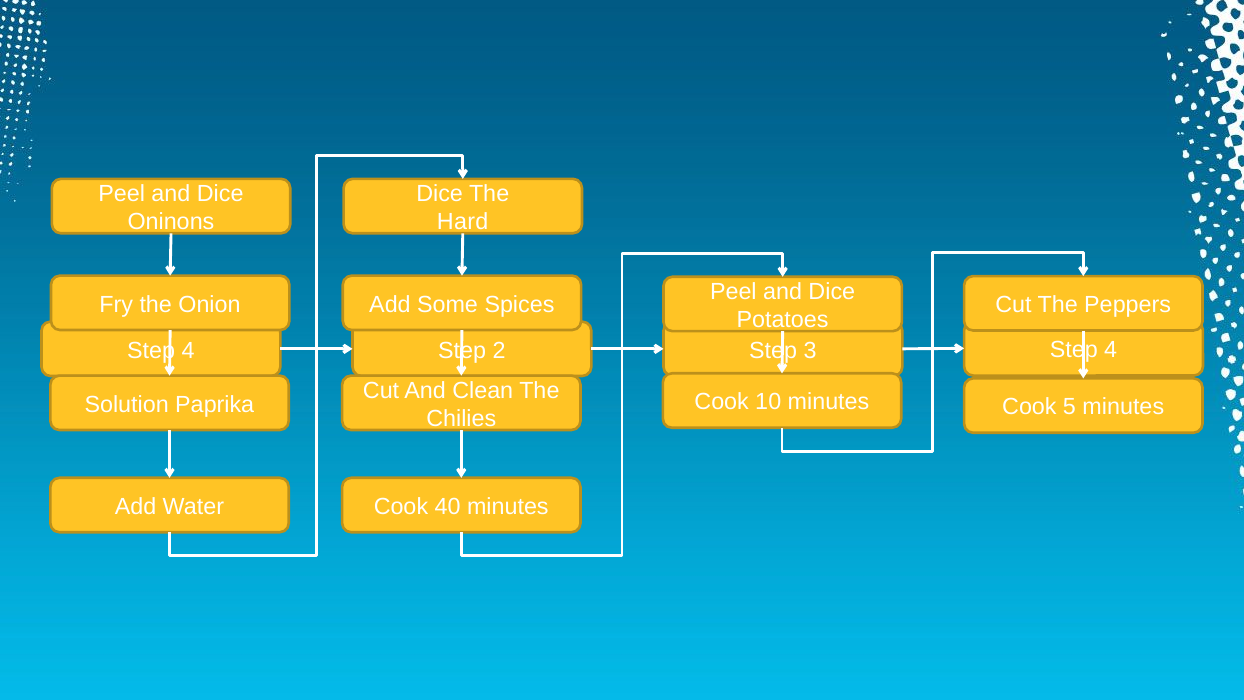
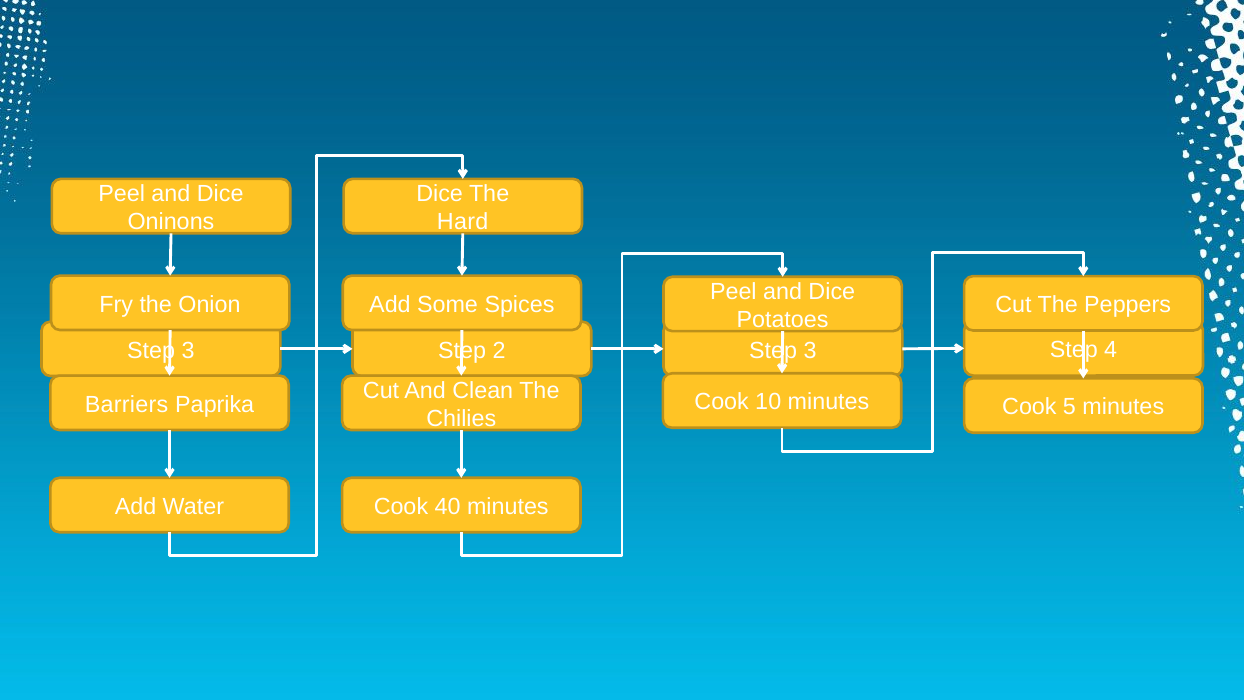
4: 4 -> 3 (188, 350)
Solution: Solution -> Barriers (127, 404)
